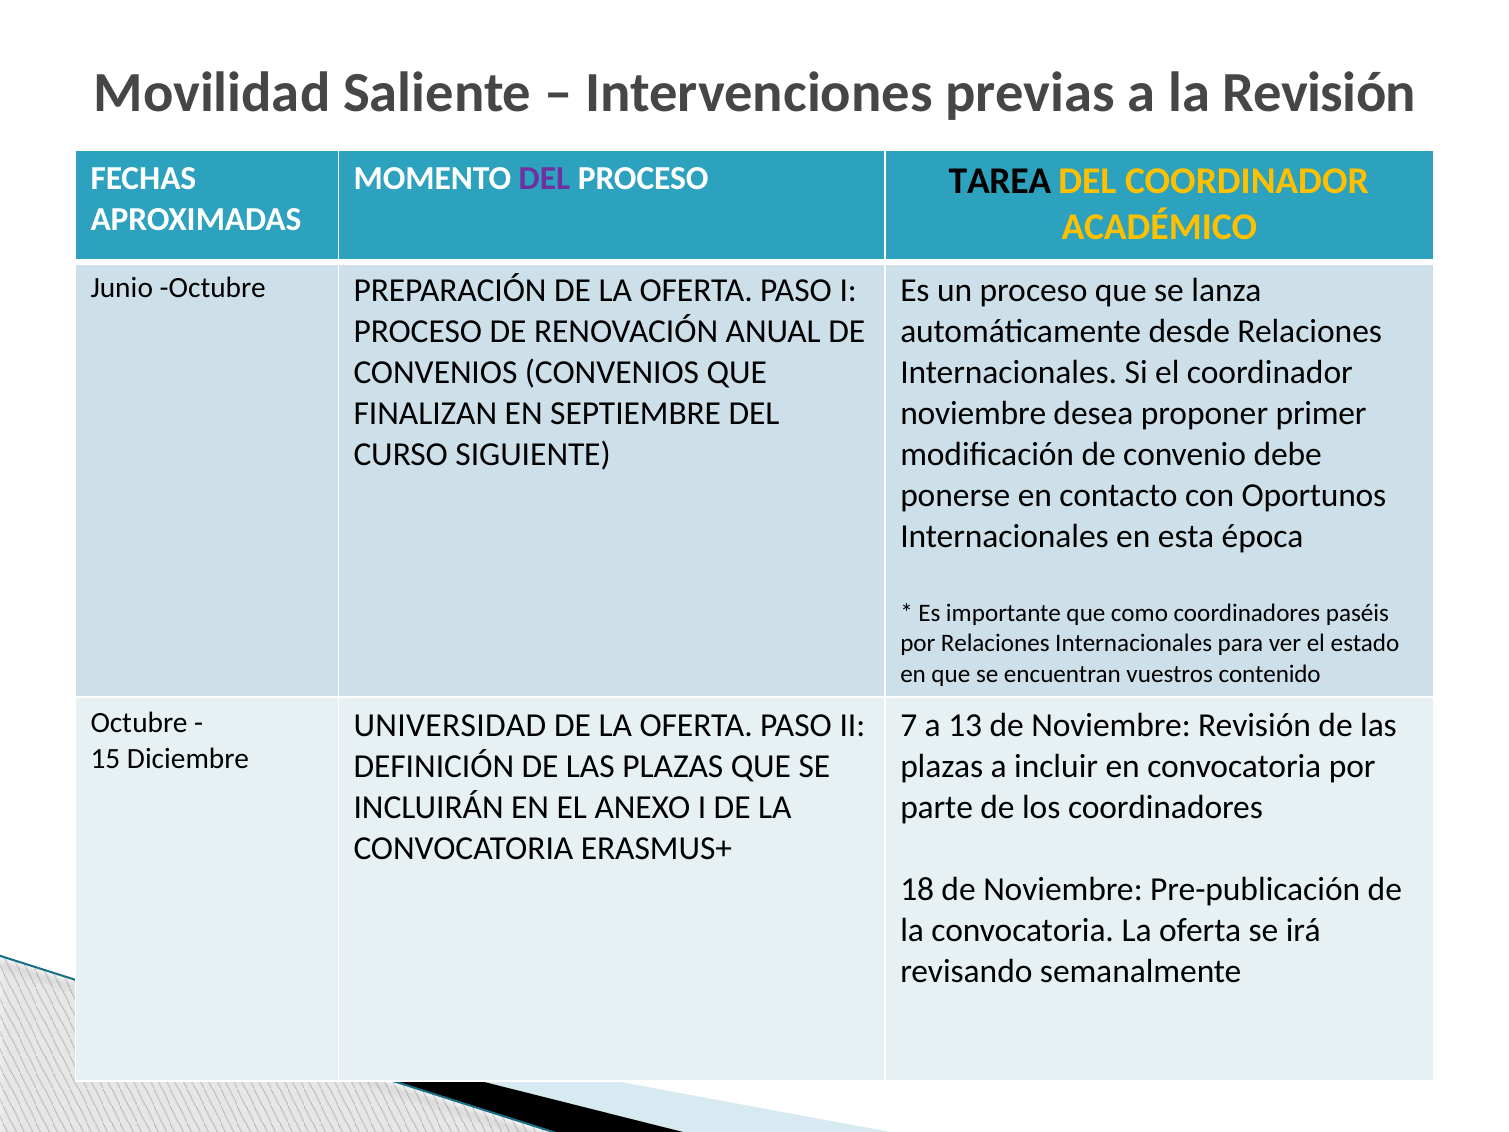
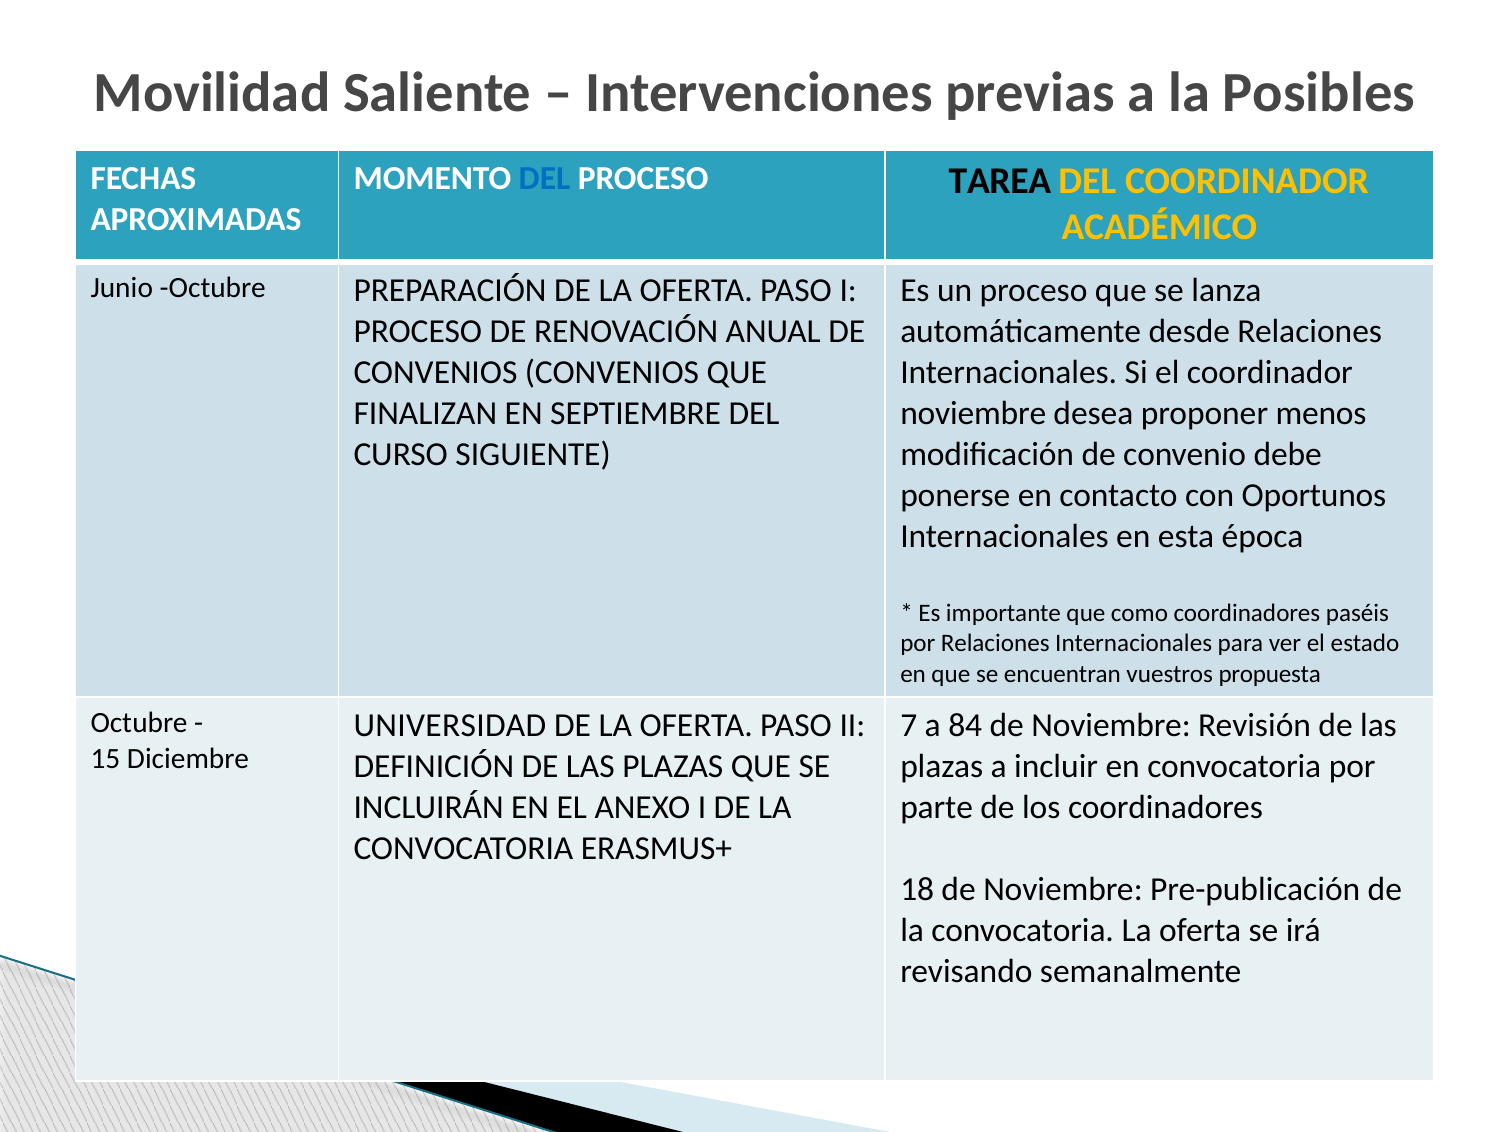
la Revisión: Revisión -> Posibles (1319, 92)
DEL colour: purple -> blue (544, 178)
primer: primer -> menos (1321, 413)
contenido: contenido -> propuesta (1270, 674)
13: 13 -> 84 (965, 725)
